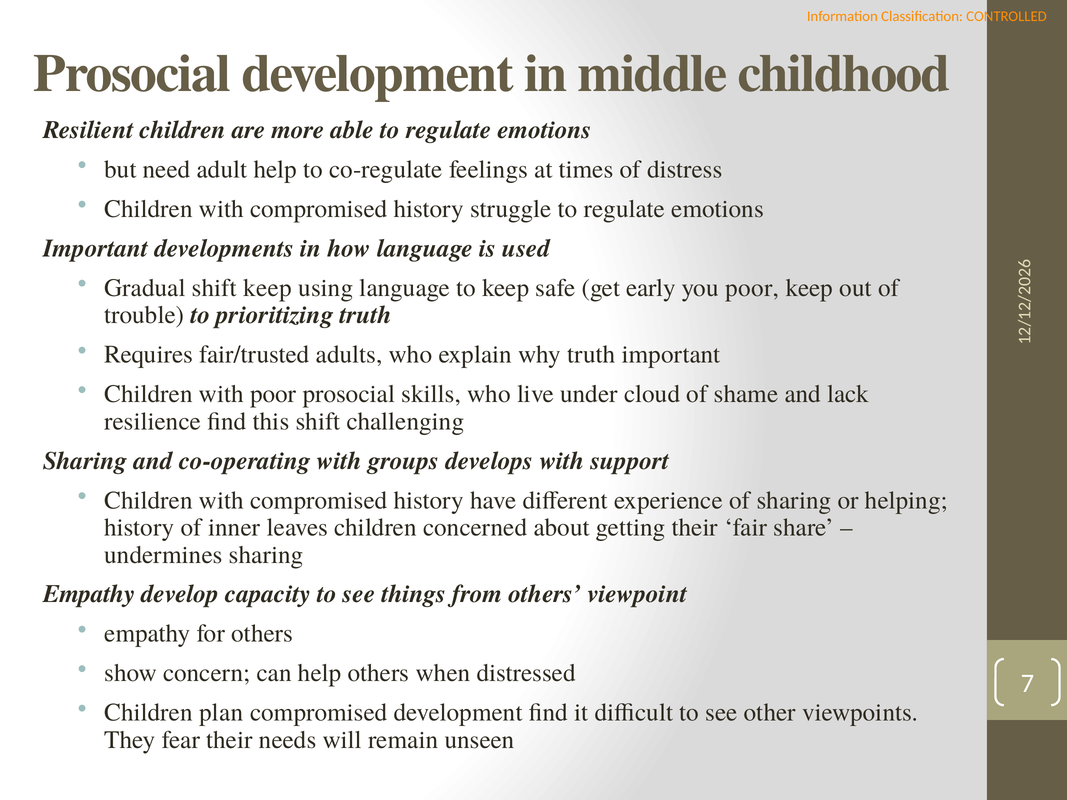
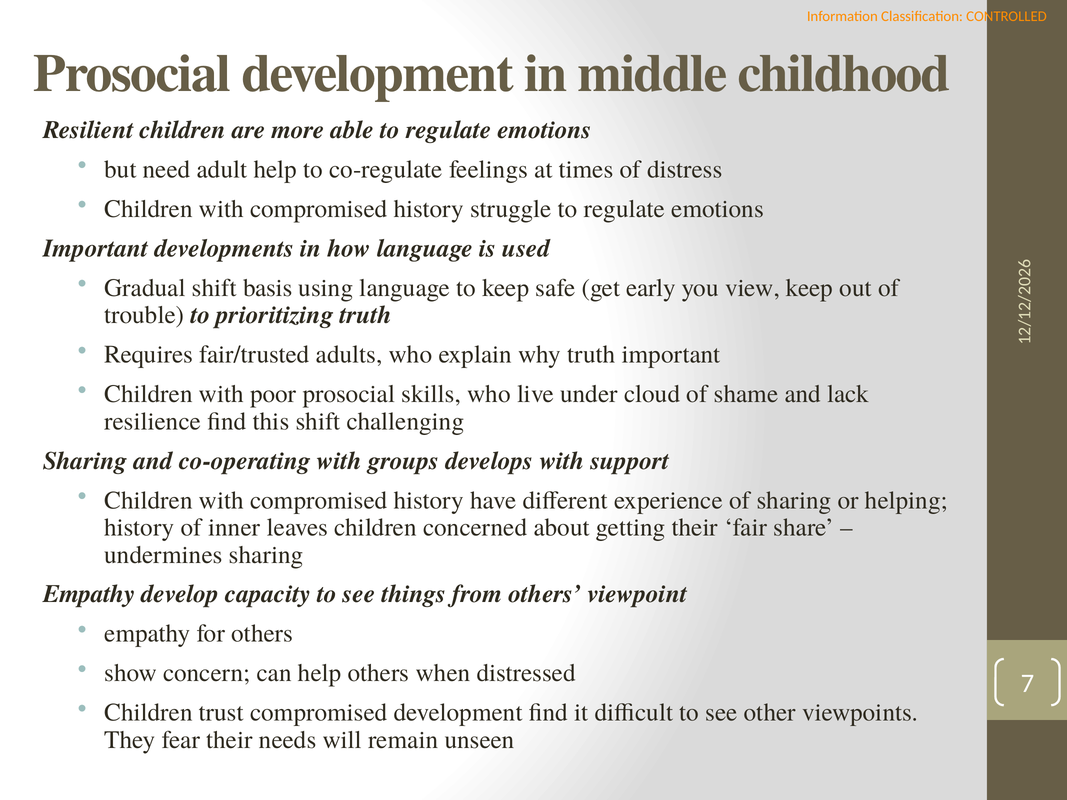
shift keep: keep -> basis (268, 288)
you poor: poor -> view (752, 288)
plan: plan -> trust (221, 713)
